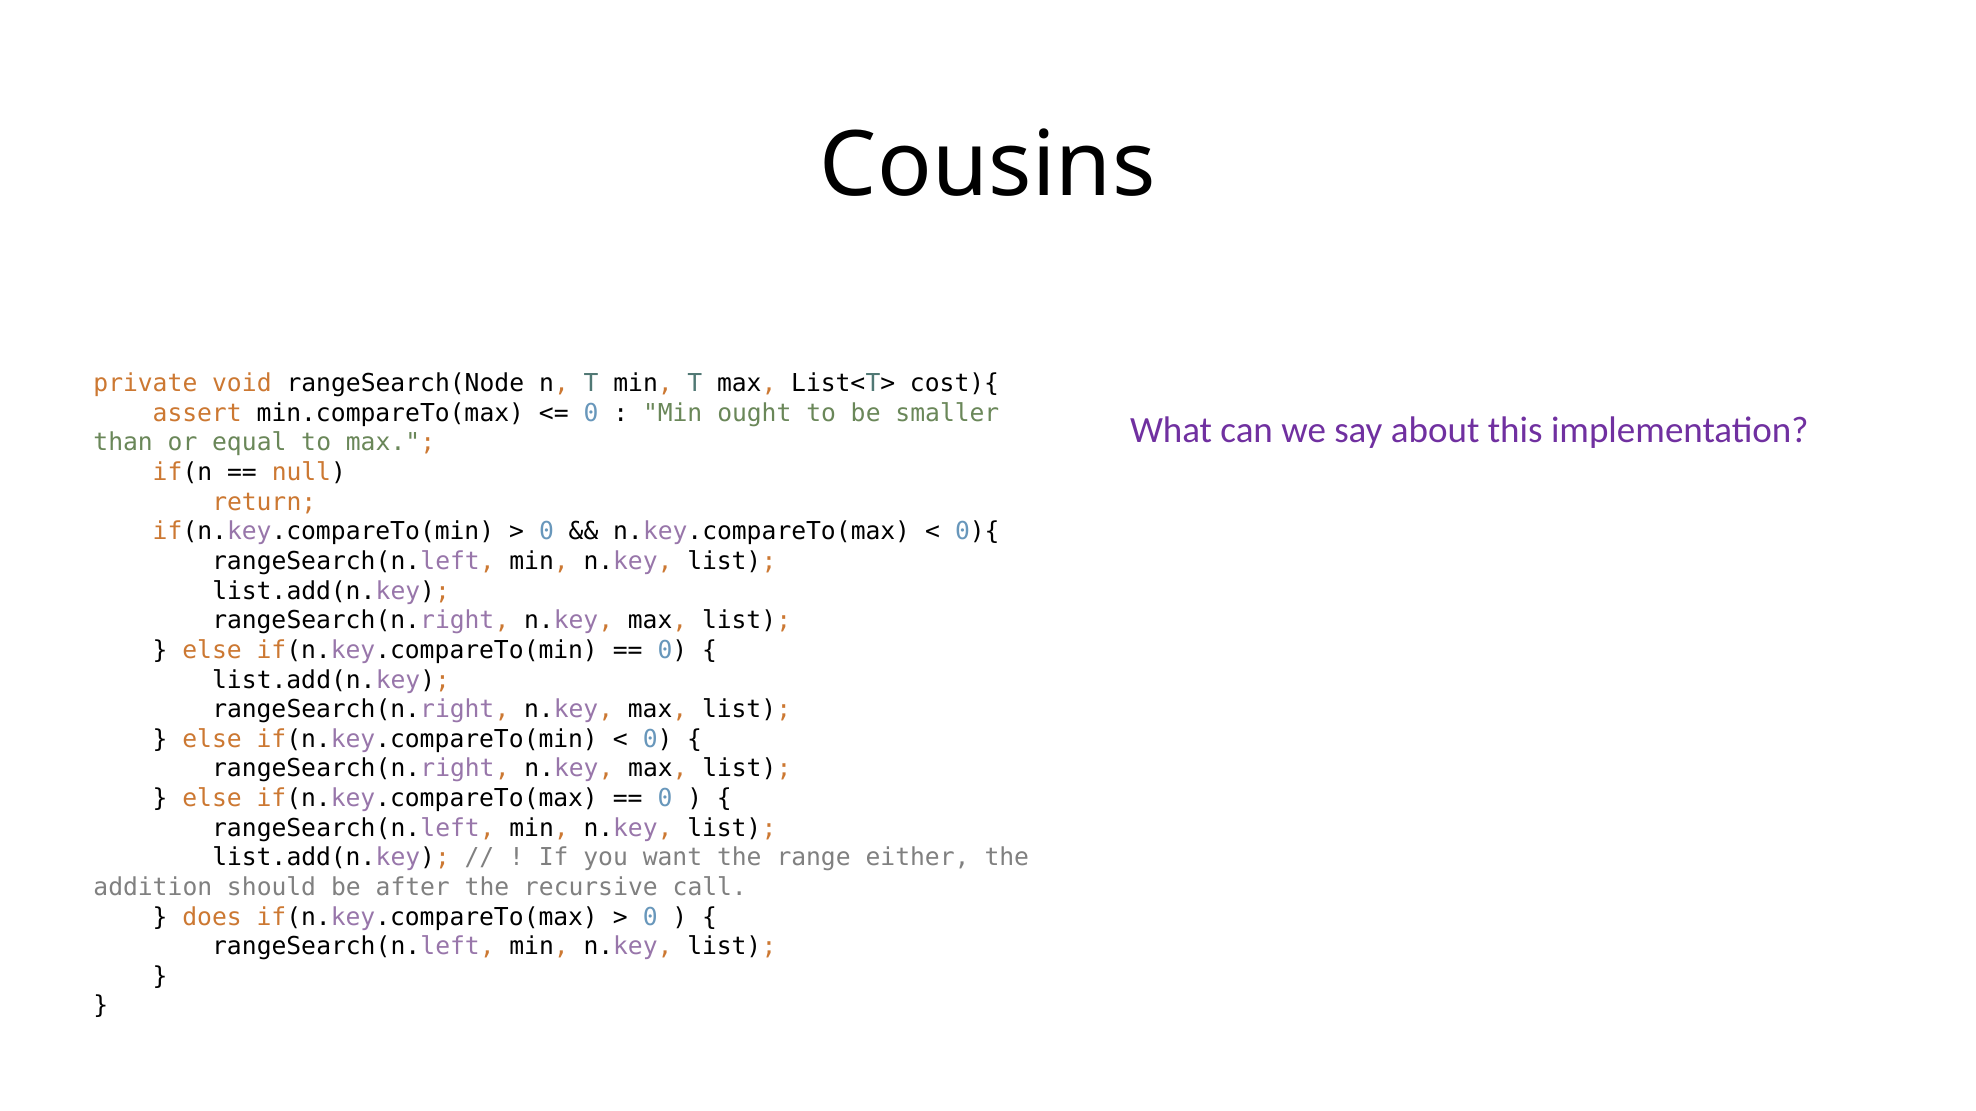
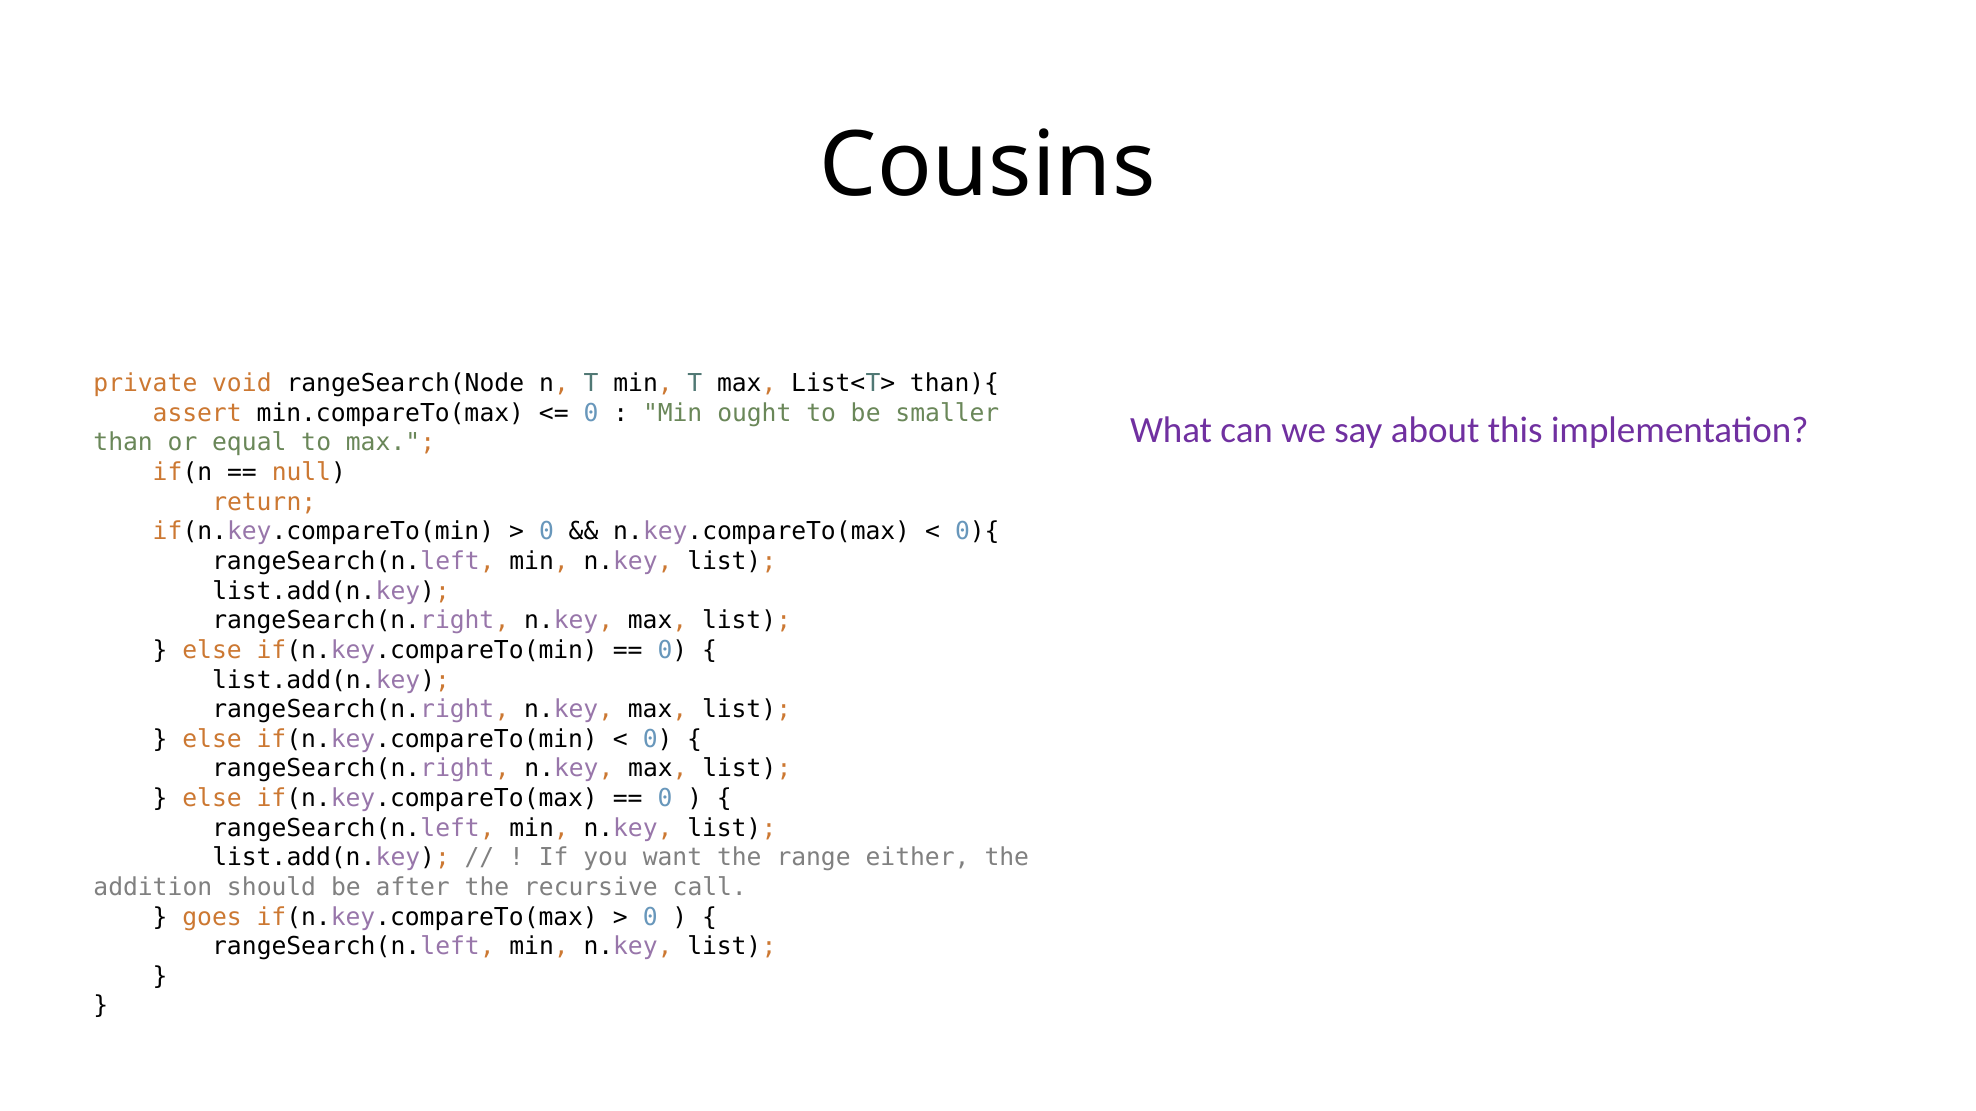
cost){: cost){ -> than){ (955, 384)
does: does -> goes (212, 917)
